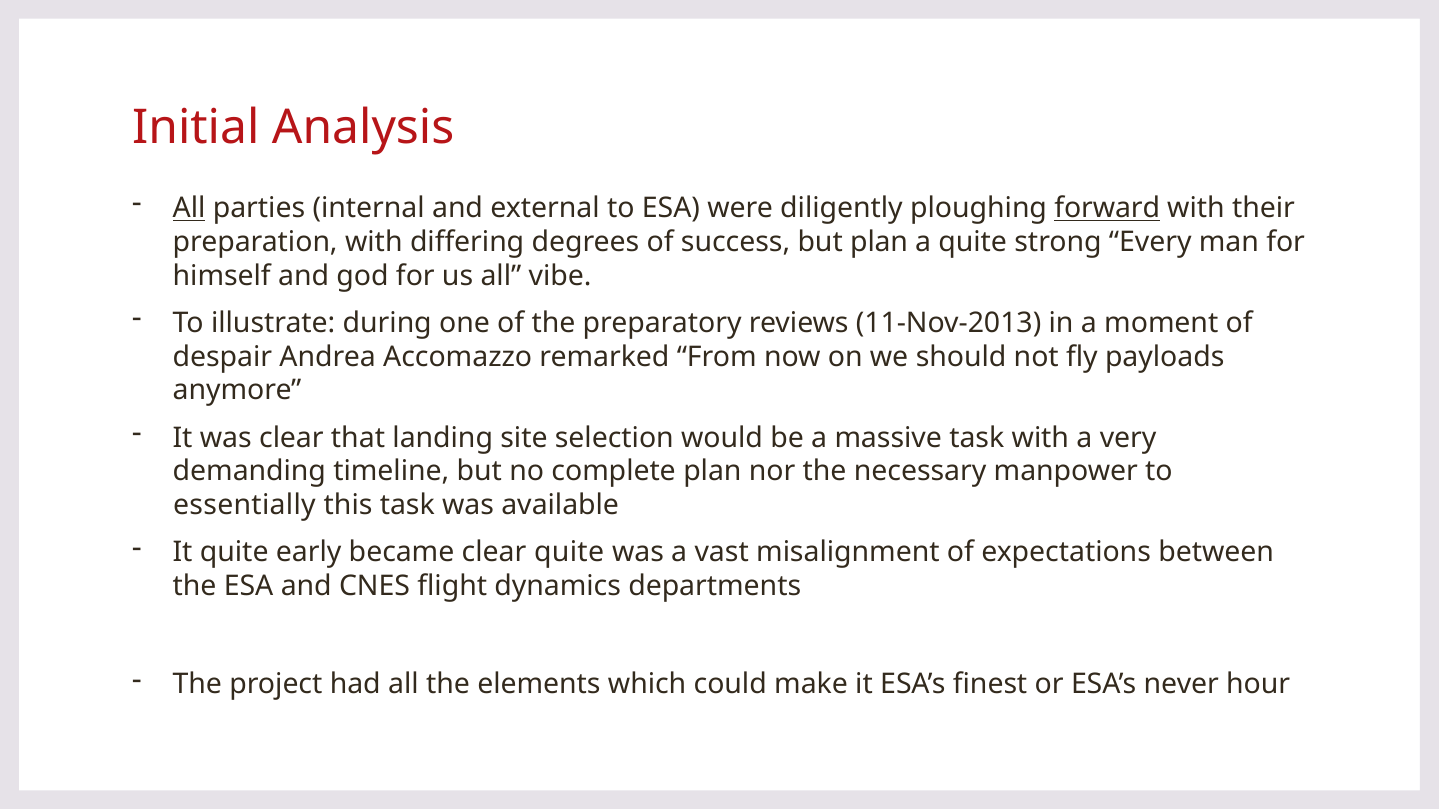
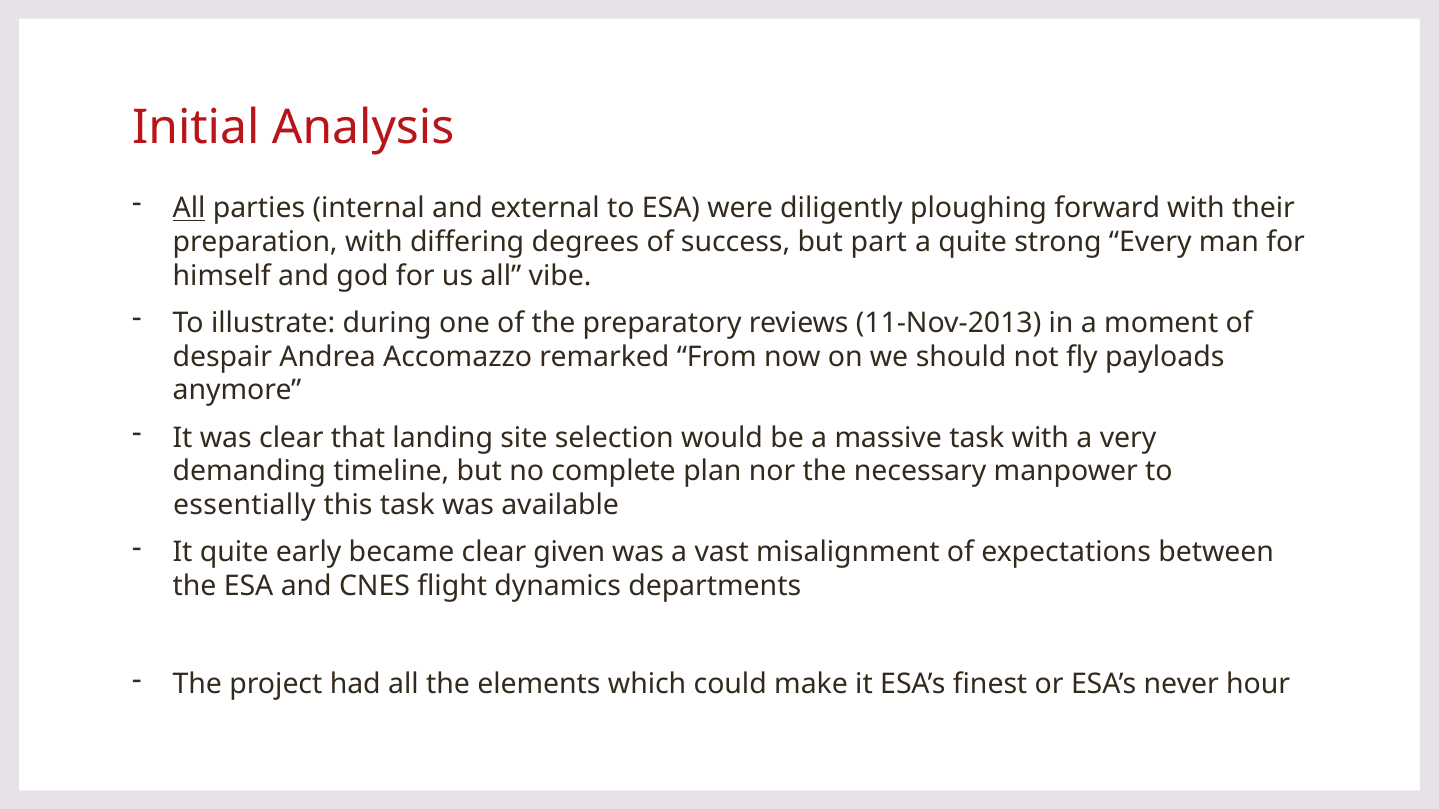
forward underline: present -> none (1107, 208)
but plan: plan -> part (879, 242)
clear quite: quite -> given (569, 553)
